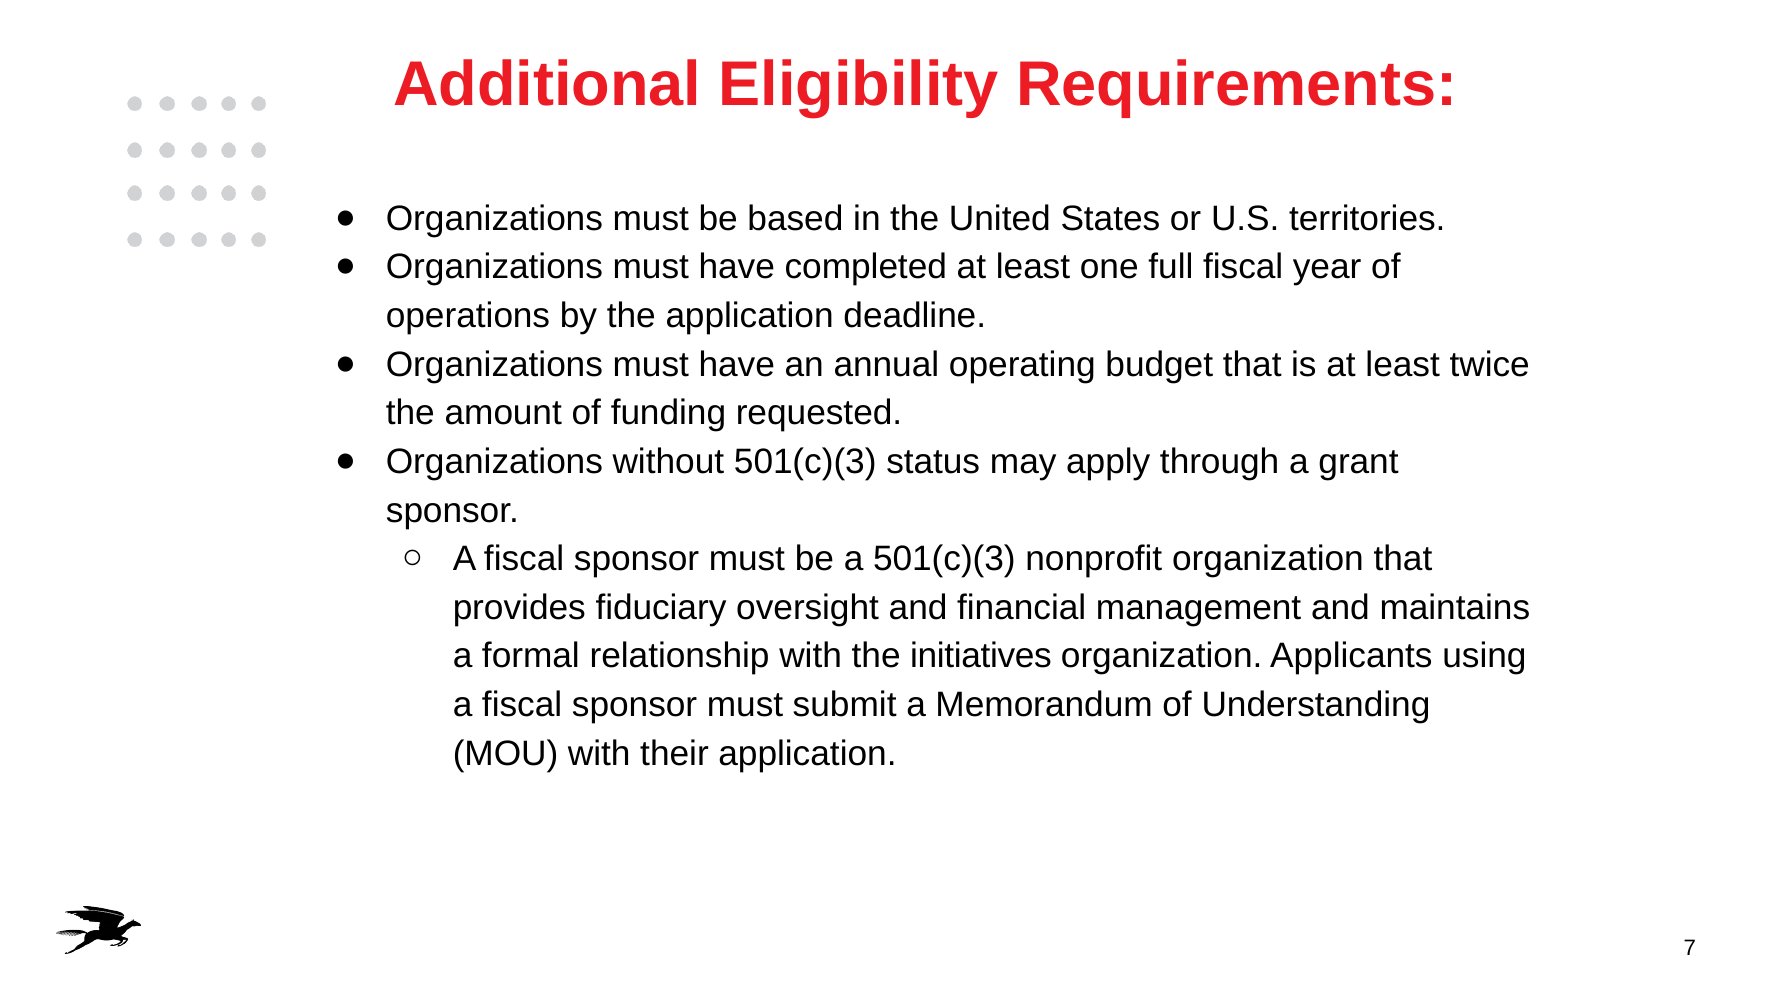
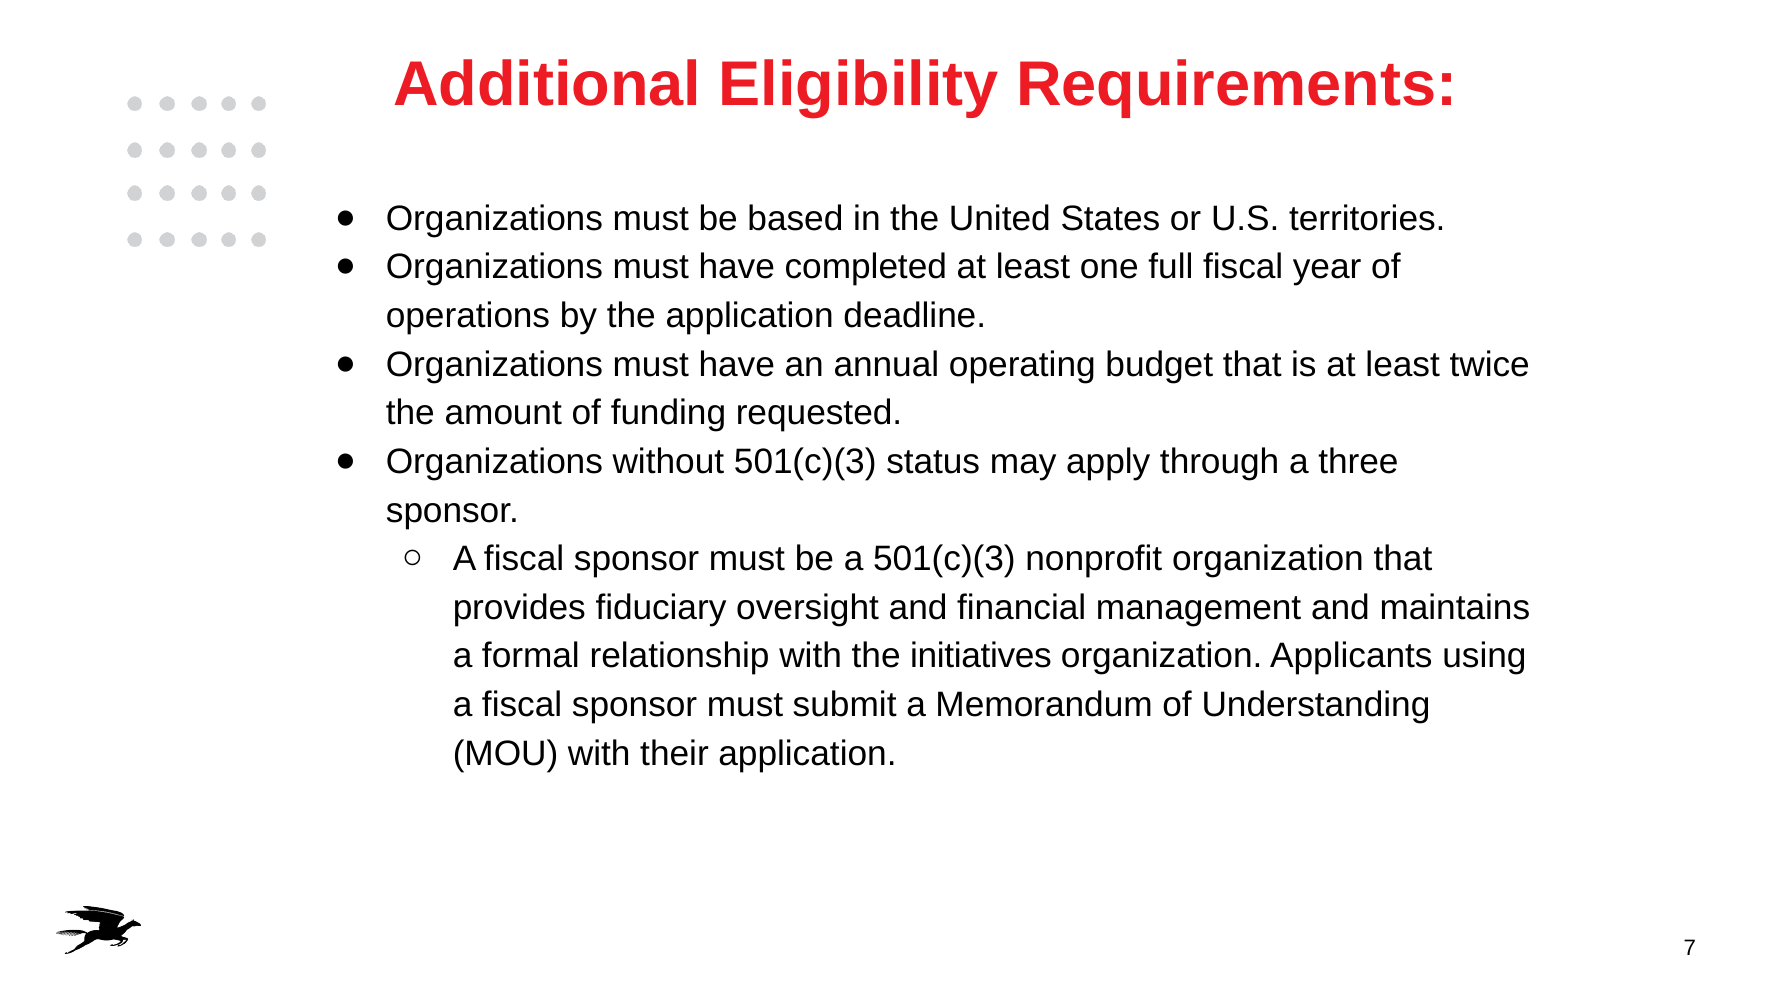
grant: grant -> three (1359, 462)
